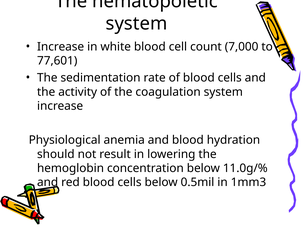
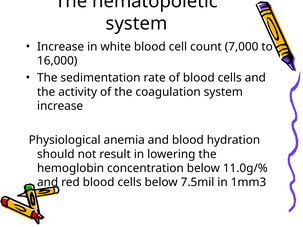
77,601: 77,601 -> 16,000 (57, 61)
0.5mil: 0.5mil -> 7.5mil (198, 183)
